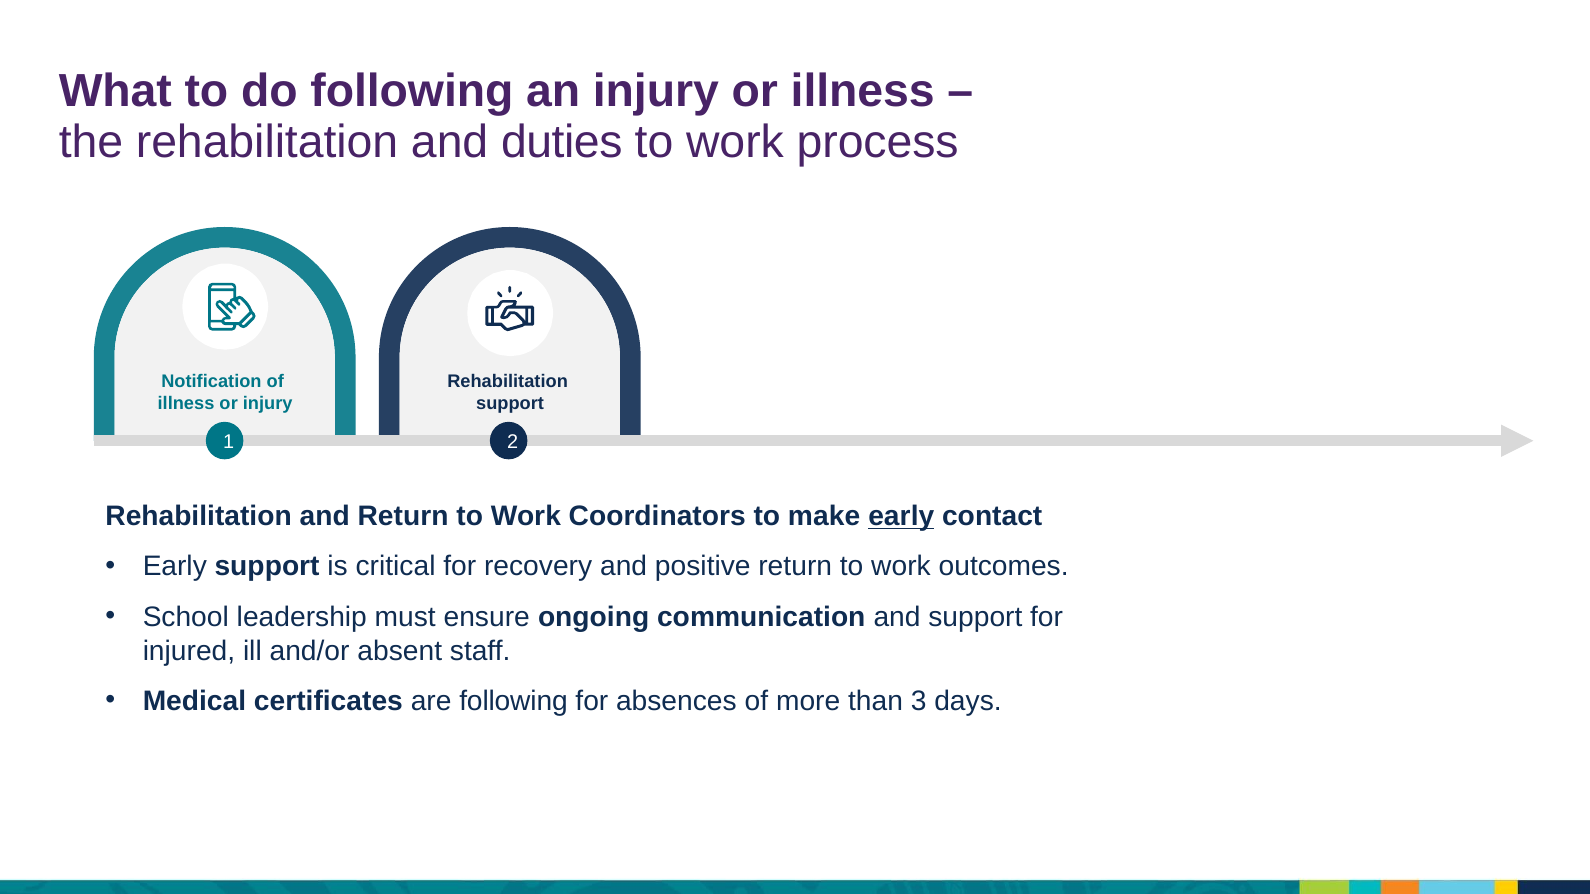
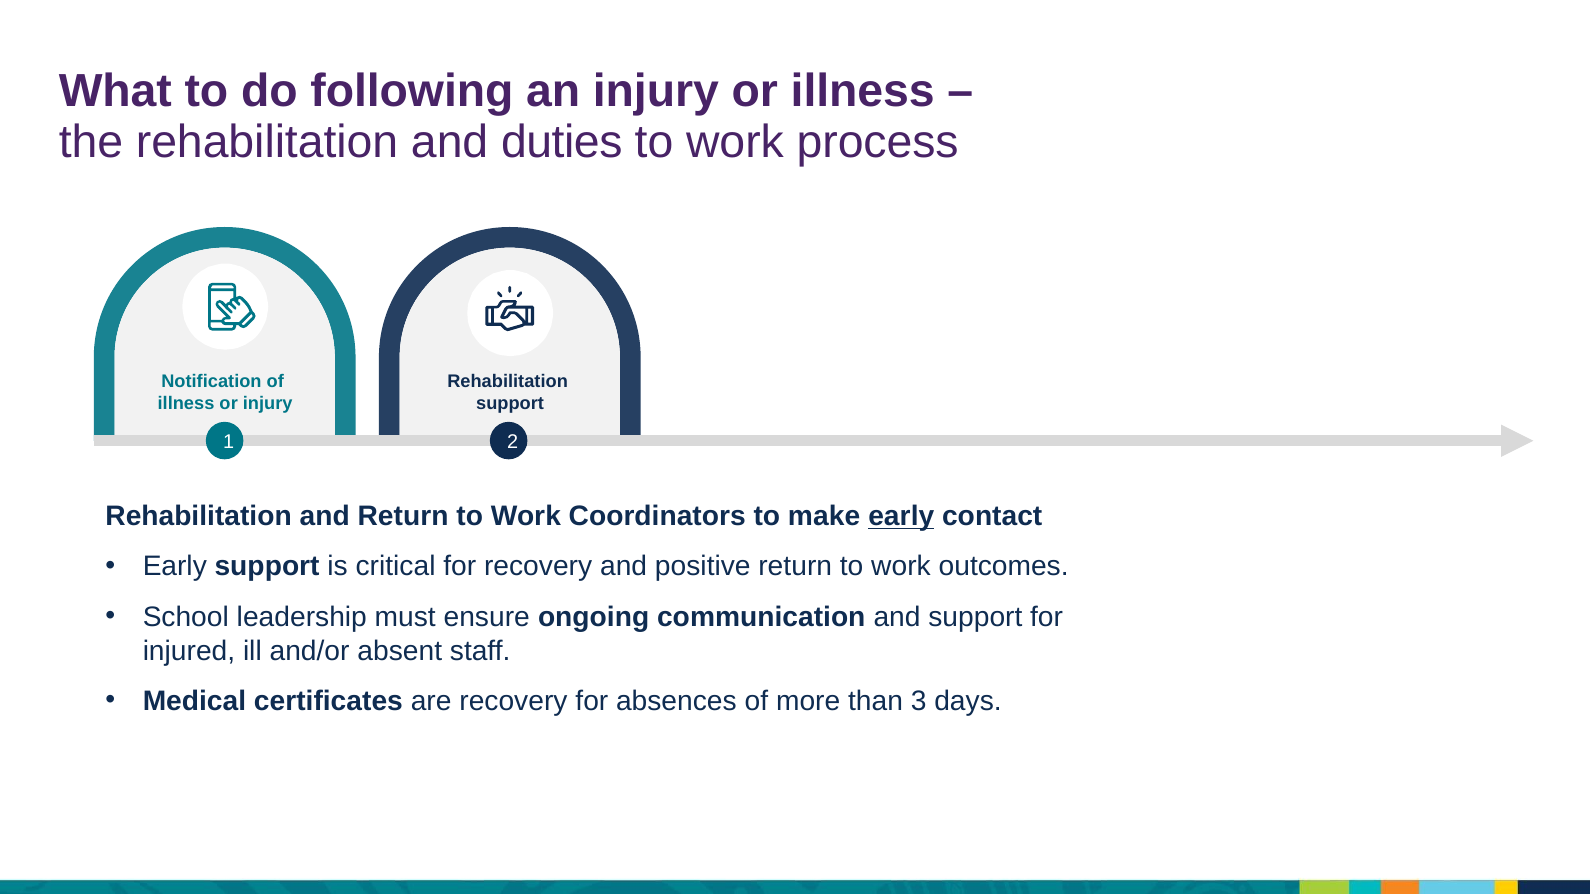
are following: following -> recovery (513, 701)
